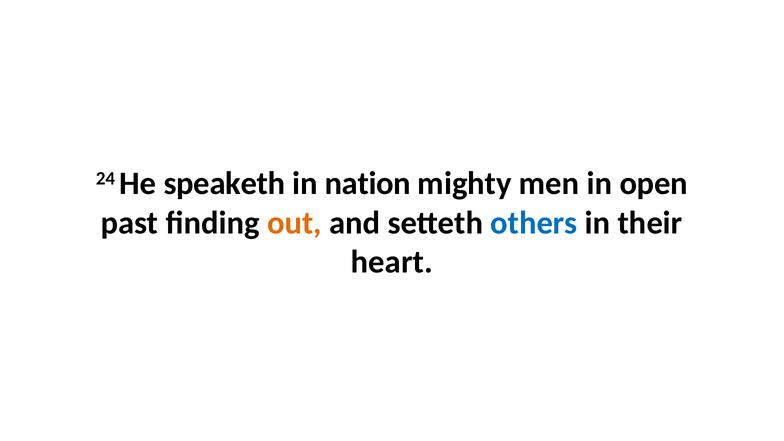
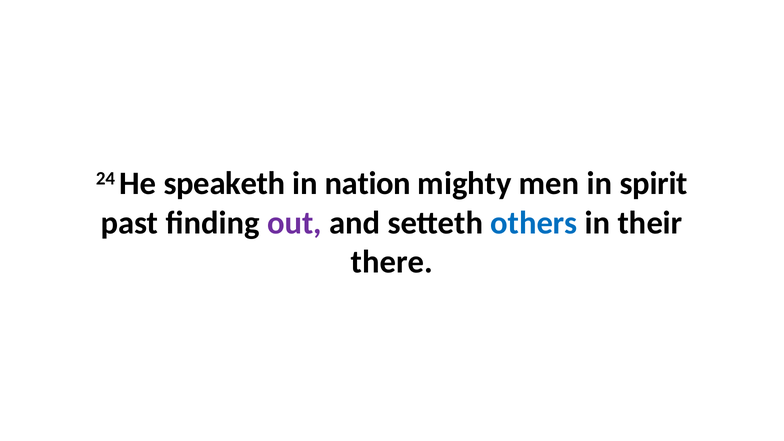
open: open -> spirit (654, 184)
out colour: orange -> purple (295, 223)
heart: heart -> there (392, 262)
